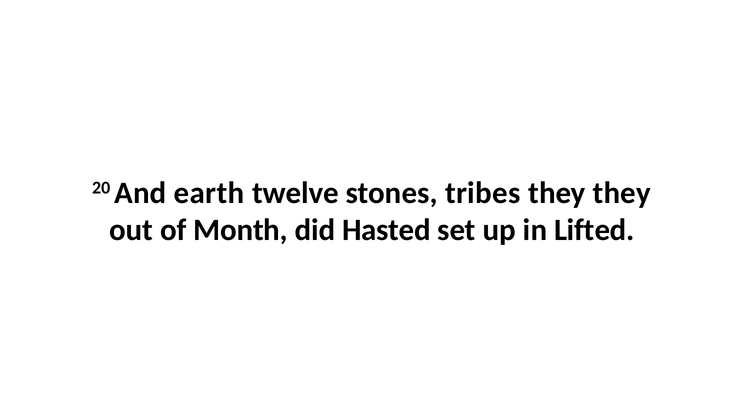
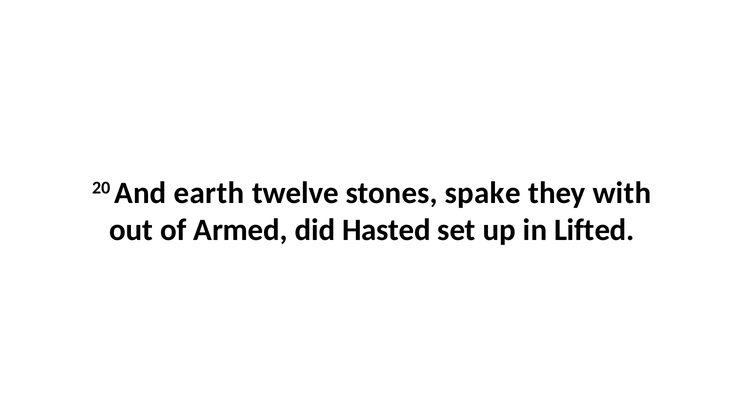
tribes: tribes -> spake (483, 193)
they they: they -> with (622, 193)
Month: Month -> Armed (241, 230)
